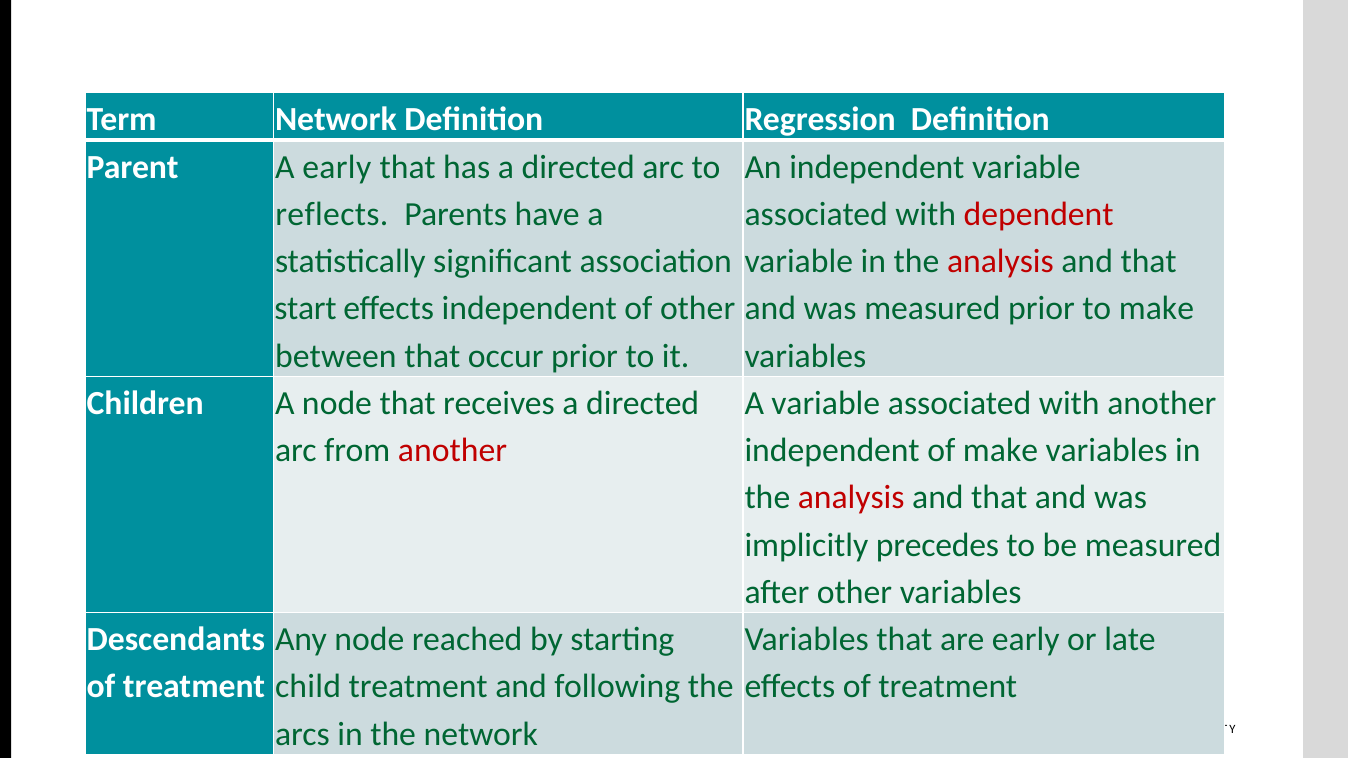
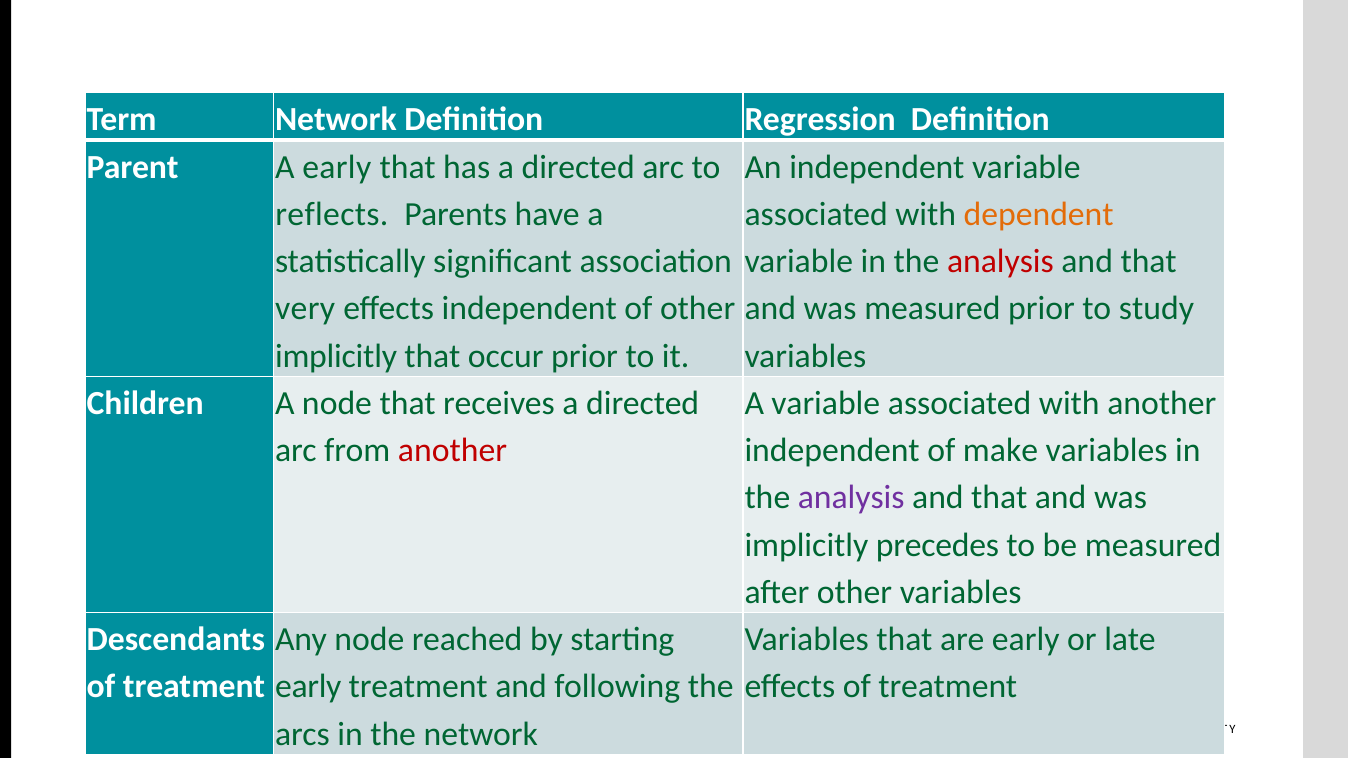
dependent colour: red -> orange (1039, 214)
start: start -> very (305, 309)
to make: make -> study (1156, 309)
between: between -> implicitly (336, 356)
analysis colour: red -> purple (851, 498)
child: child -> early (308, 687)
